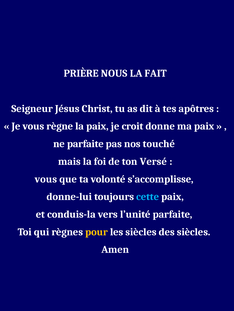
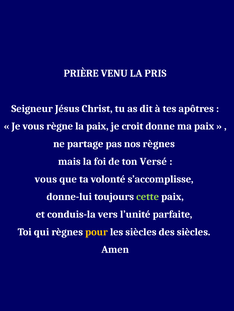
NOUS: NOUS -> VENU (114, 74)
FAIT: FAIT -> PRIS (156, 74)
ne parfaite: parfaite -> partage (85, 144)
nos touché: touché -> règnes (159, 144)
cette colour: light blue -> light green (148, 197)
